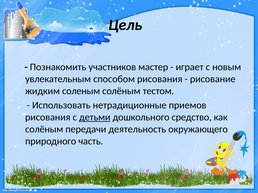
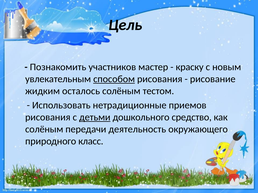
играет: играет -> краску (190, 67)
способом underline: none -> present (114, 79)
соленым: соленым -> осталось (81, 91)
часть: часть -> класс (91, 142)
